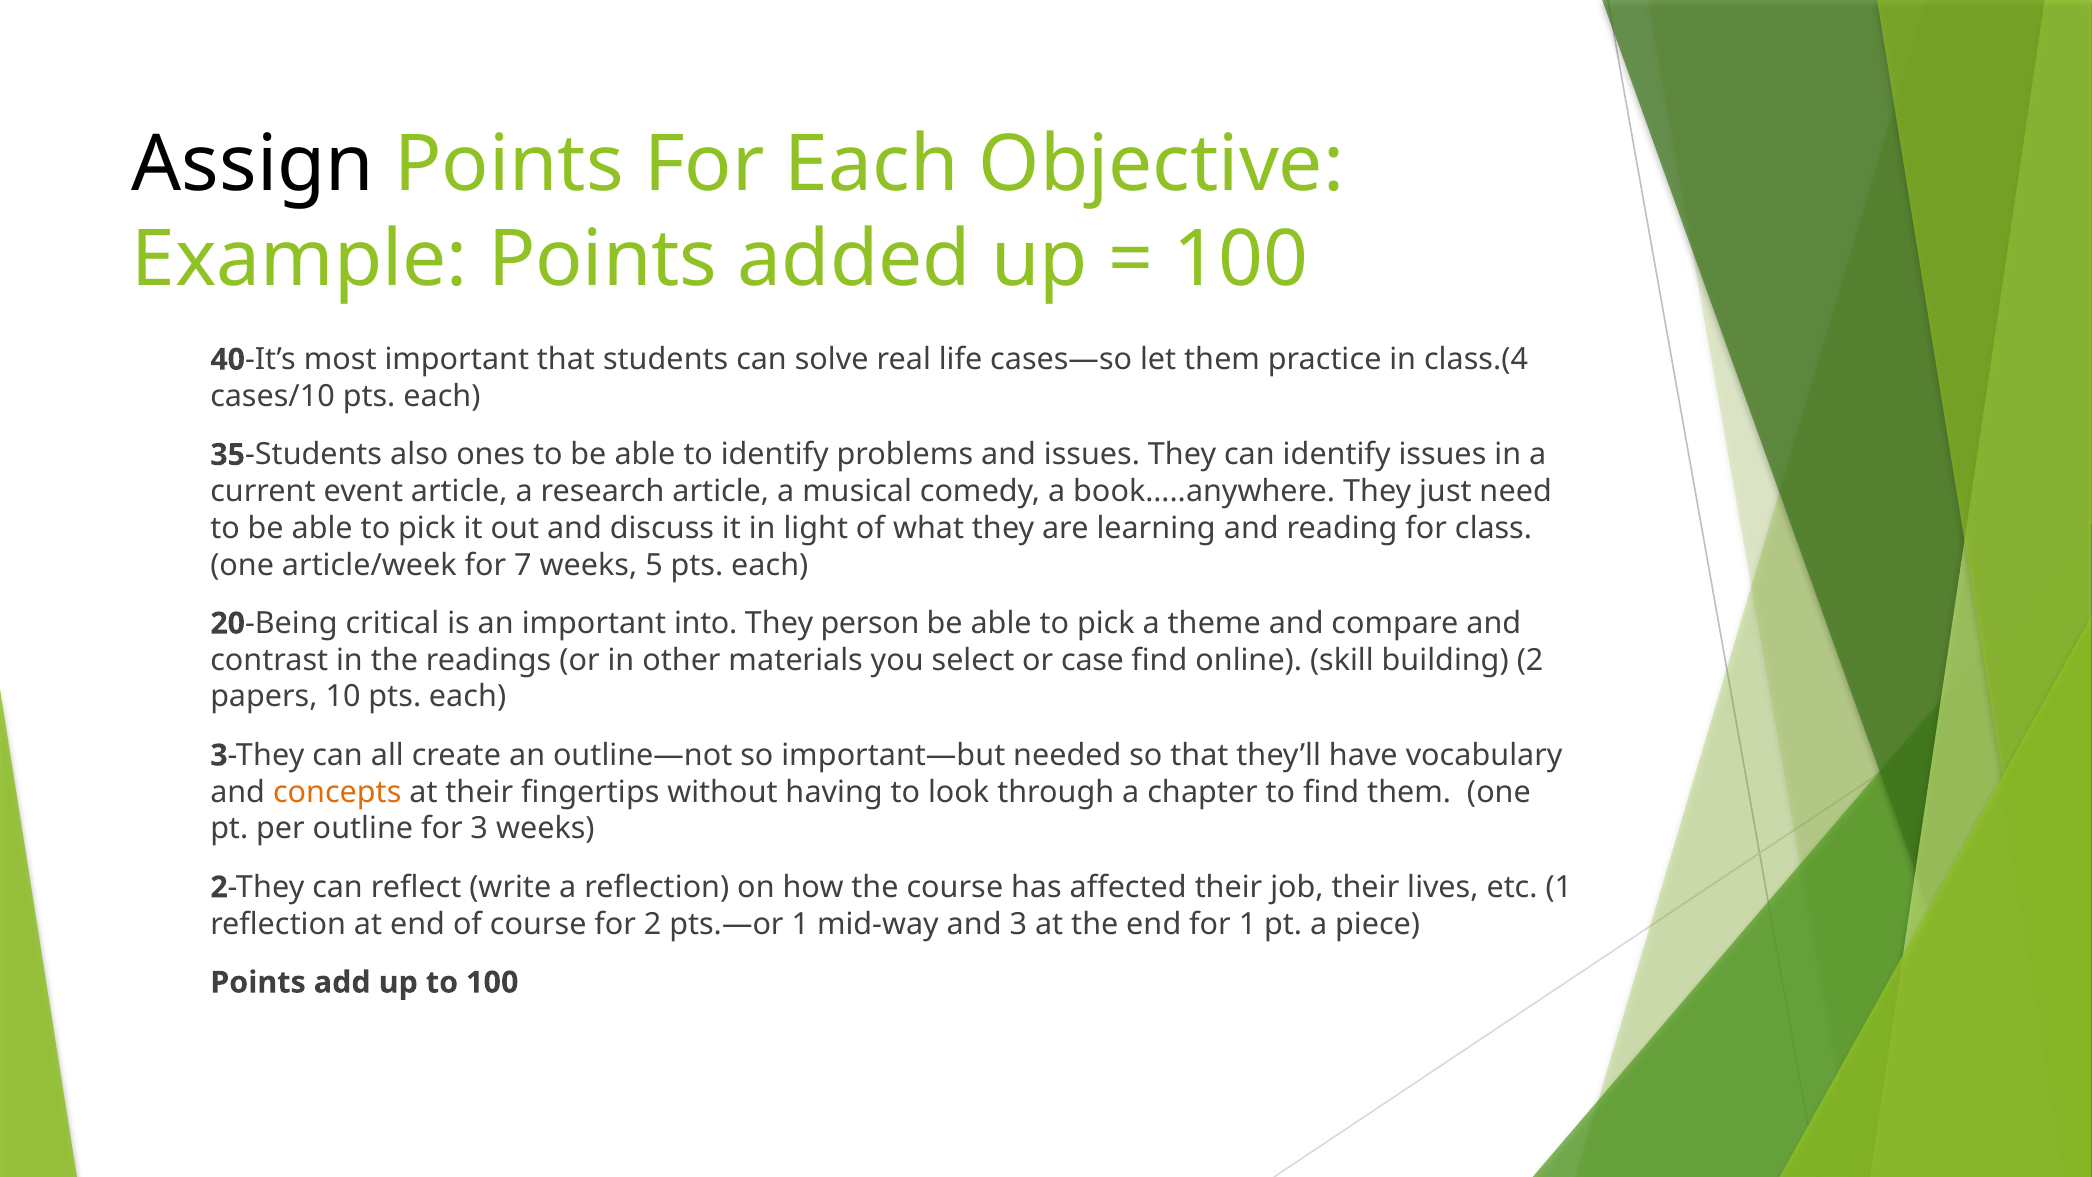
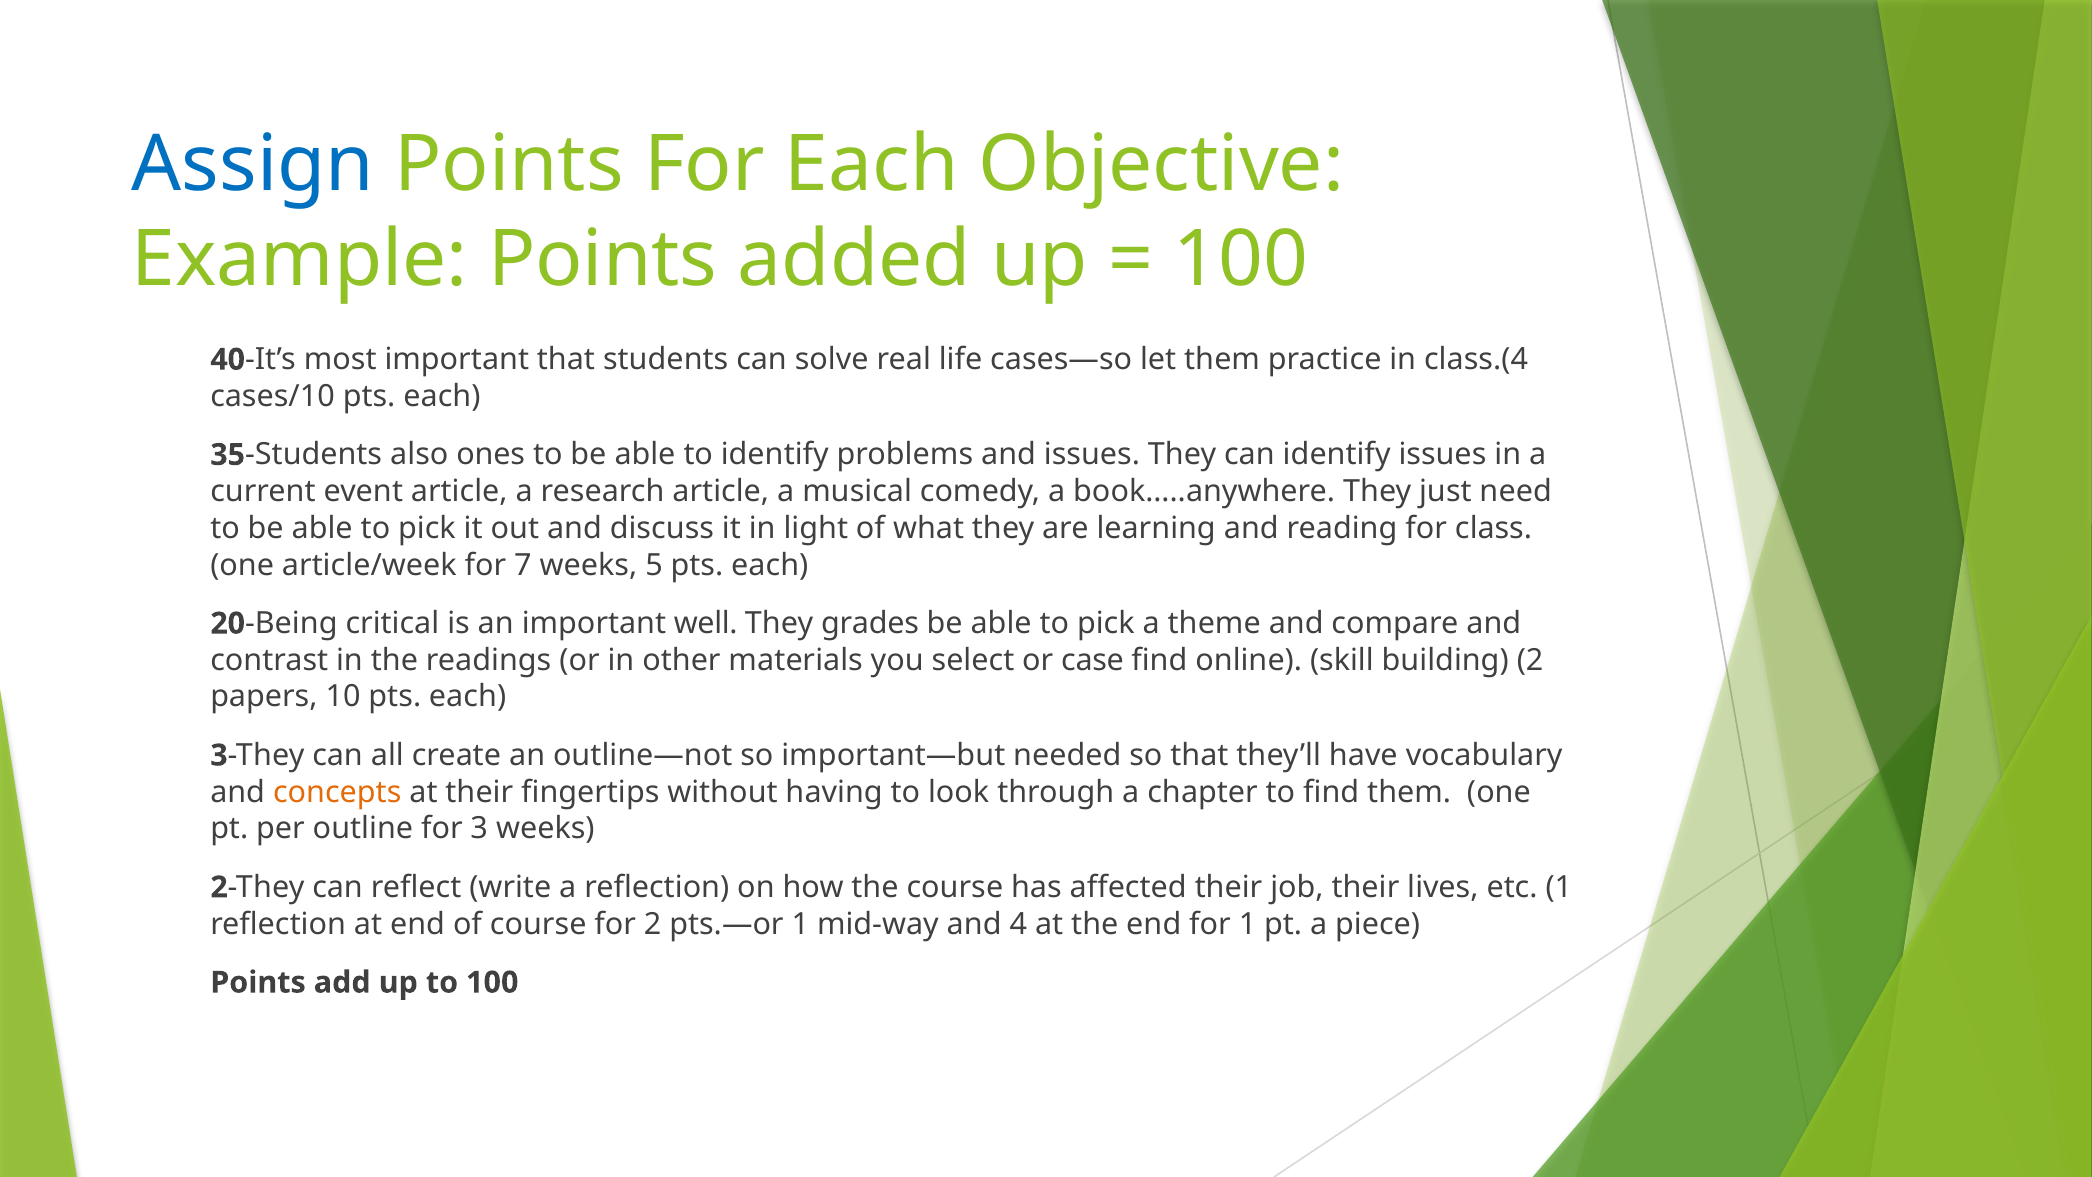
Assign colour: black -> blue (253, 165)
into: into -> well (706, 623)
person: person -> grades (870, 623)
and 3: 3 -> 4 (1018, 924)
